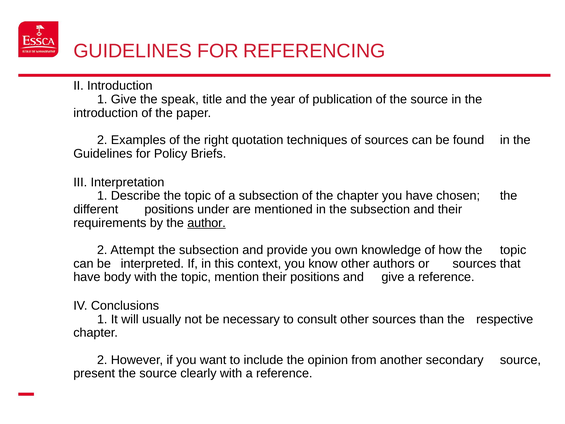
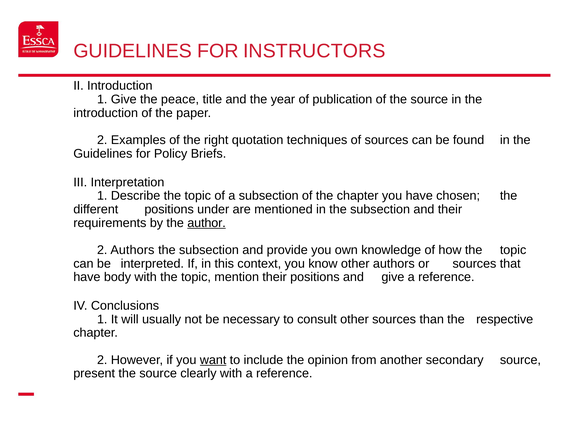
REFERENCING: REFERENCING -> INSTRUCTORS (314, 51)
speak: speak -> peace (180, 99)
2 Attempt: Attempt -> Authors (132, 250)
want underline: none -> present (213, 360)
